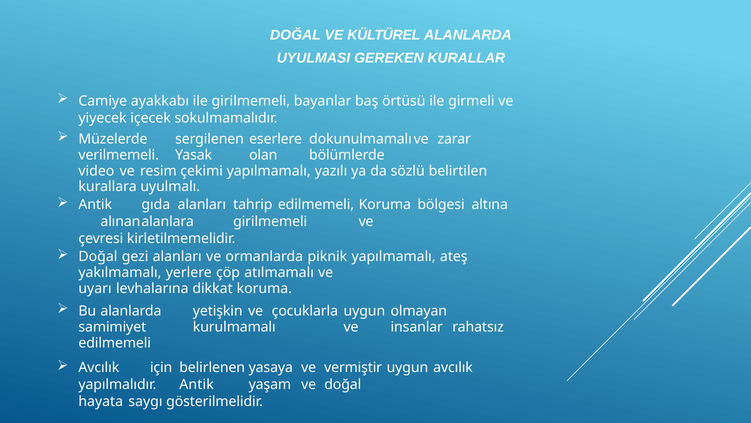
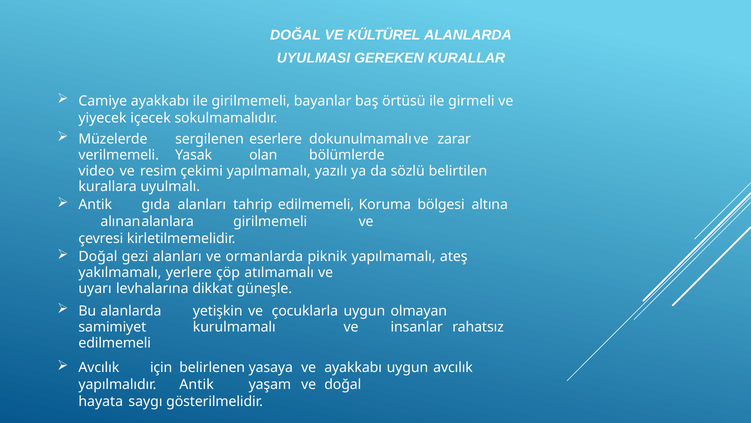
dikkat koruma: koruma -> güneşle (264, 288)
ve vermiştir: vermiştir -> ayakkabı (353, 367)
